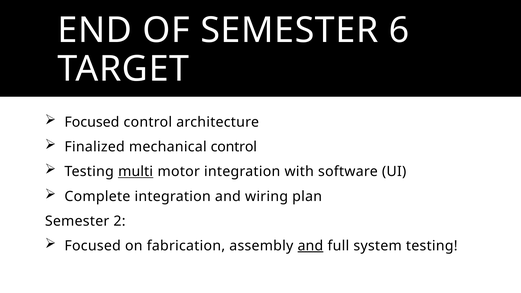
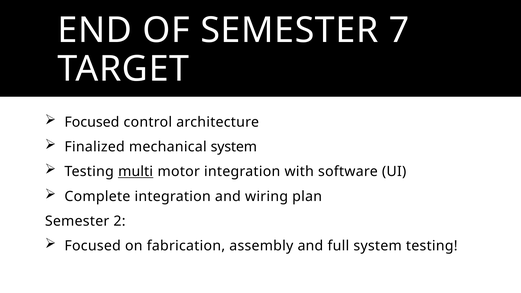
6: 6 -> 7 (399, 30)
mechanical control: control -> system (234, 147)
and underline: present -> none (310, 246)
